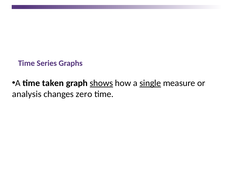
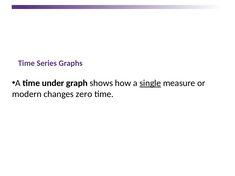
taken: taken -> under (53, 83)
shows underline: present -> none (101, 83)
analysis: analysis -> modern (27, 94)
